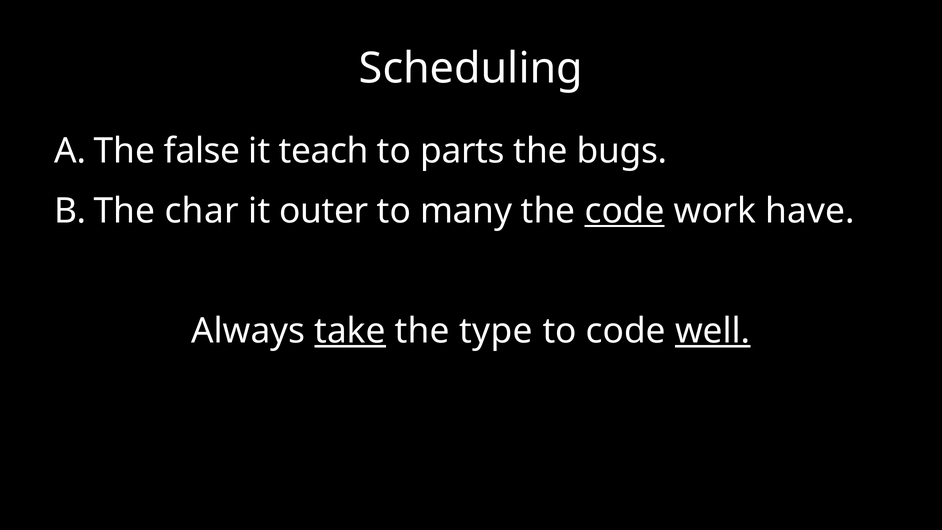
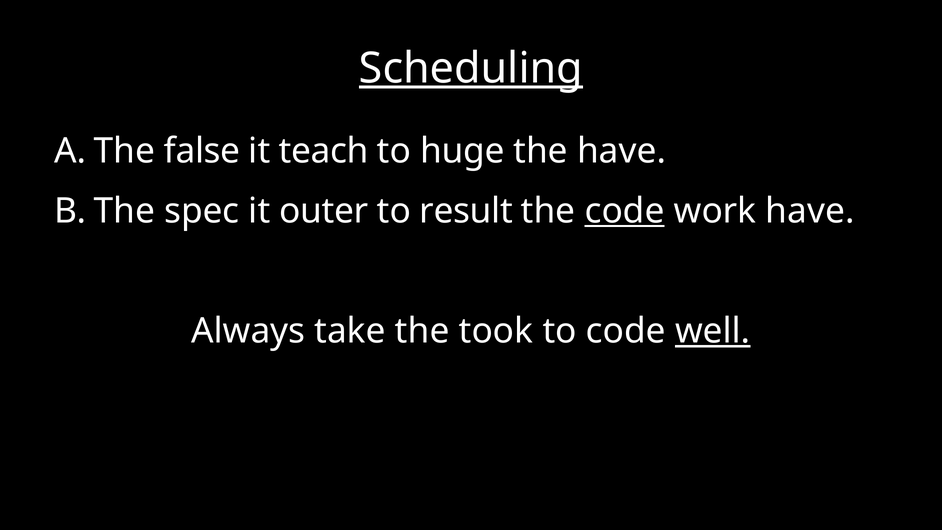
Scheduling underline: none -> present (471, 68)
parts: parts -> huge (462, 151)
the bugs: bugs -> have (622, 151)
char: char -> spec (202, 211)
many: many -> result (466, 211)
take underline: present -> none (350, 331)
type: type -> took (496, 331)
